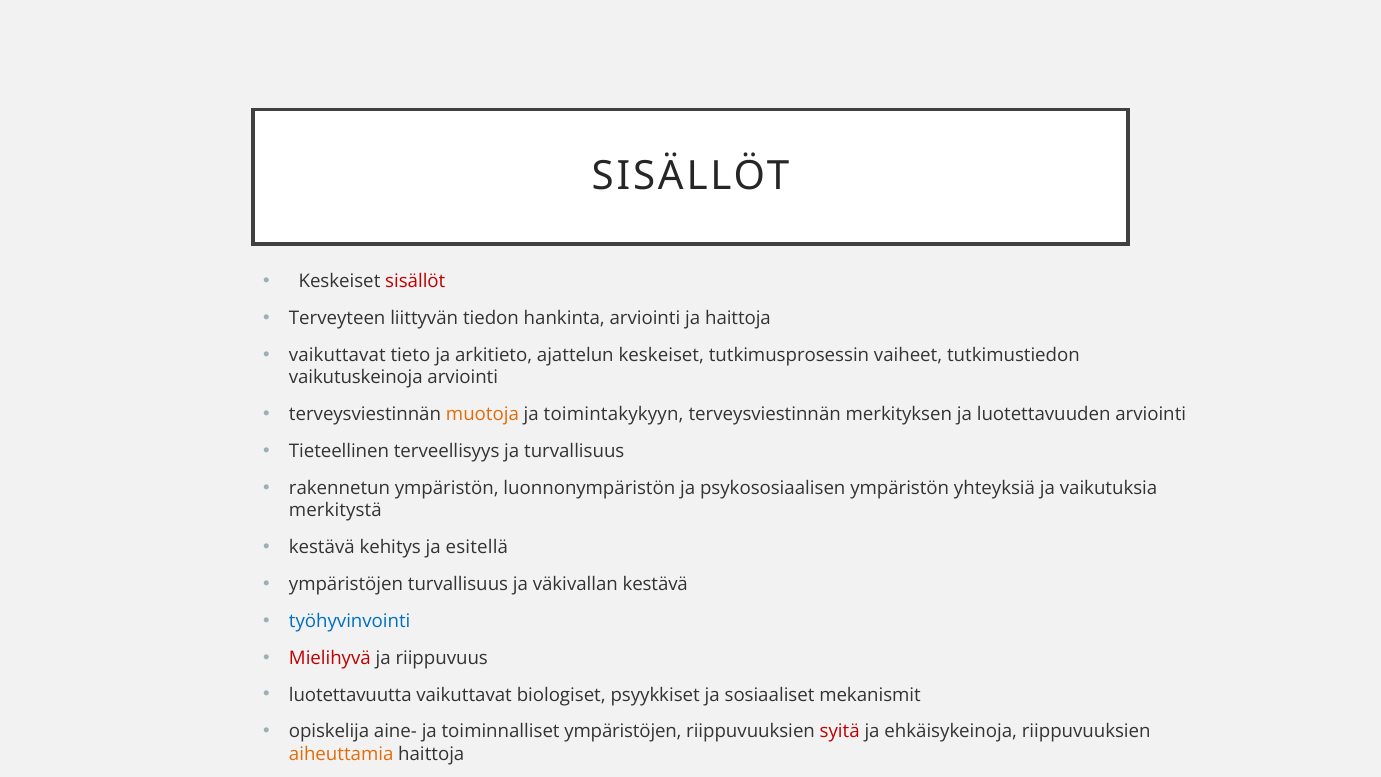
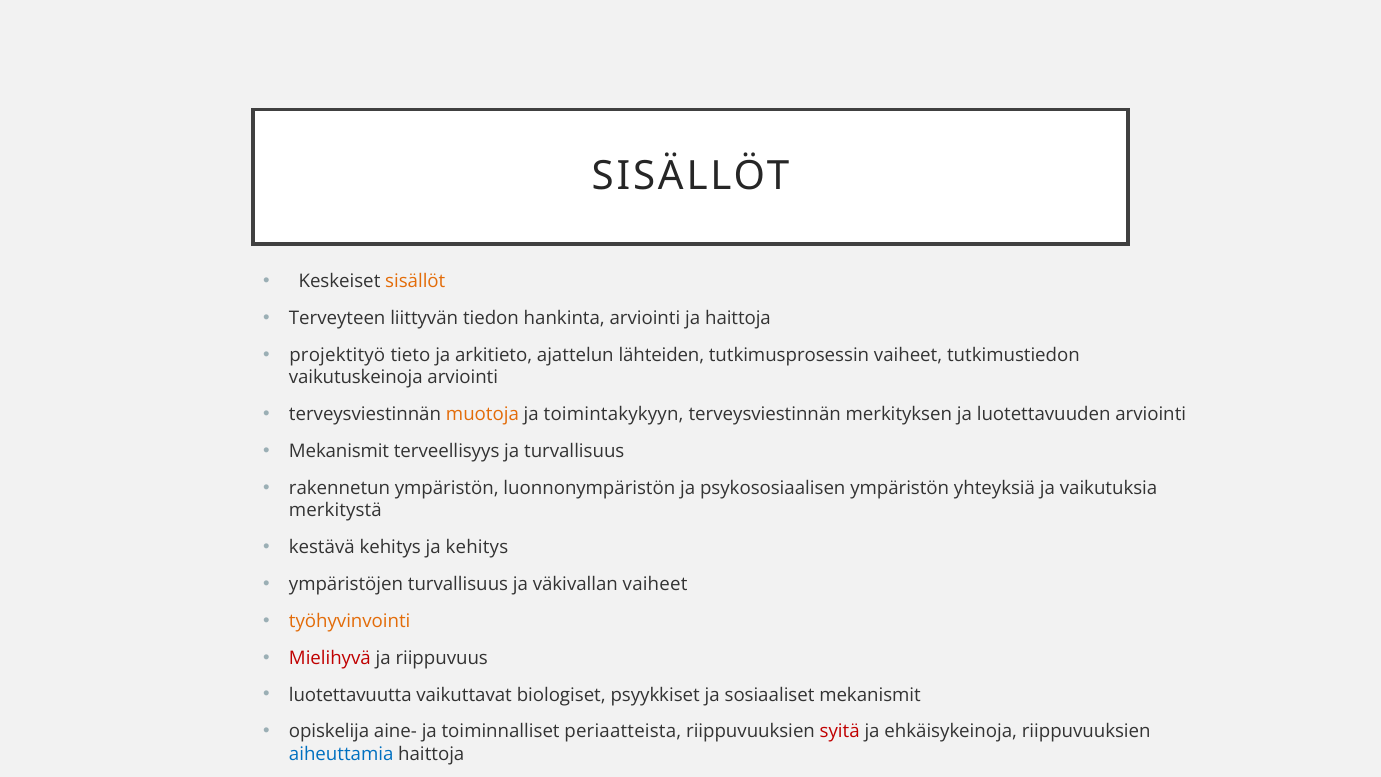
sisällöt colour: red -> orange (415, 281)
vaikuttavat: vaikuttavat -> projektityö (337, 355)
ajattelun keskeiset: keskeiset -> lähteiden (661, 355)
Tieteellinen: Tieteellinen -> Mekanismit (339, 451)
ja esitellä: esitellä -> kehitys (477, 547)
väkivallan kestävä: kestävä -> vaiheet (655, 584)
työhyvinvointi colour: blue -> orange (350, 621)
toiminnalliset ympäristöjen: ympäristöjen -> periaatteista (623, 732)
aiheuttamia colour: orange -> blue (341, 754)
